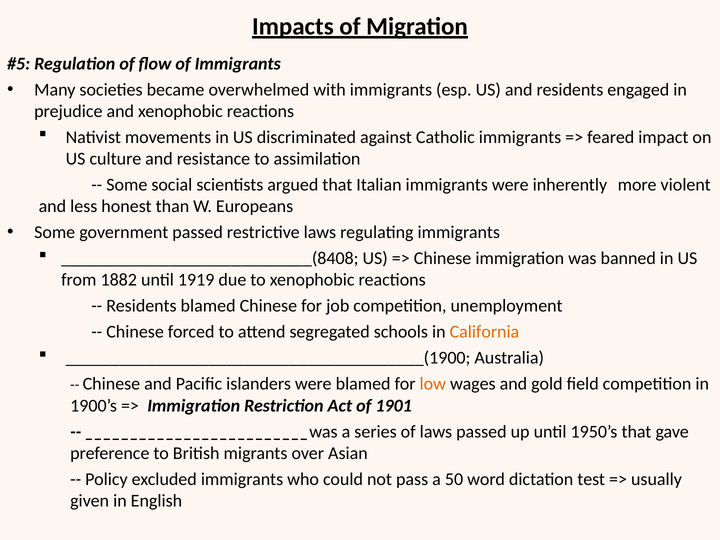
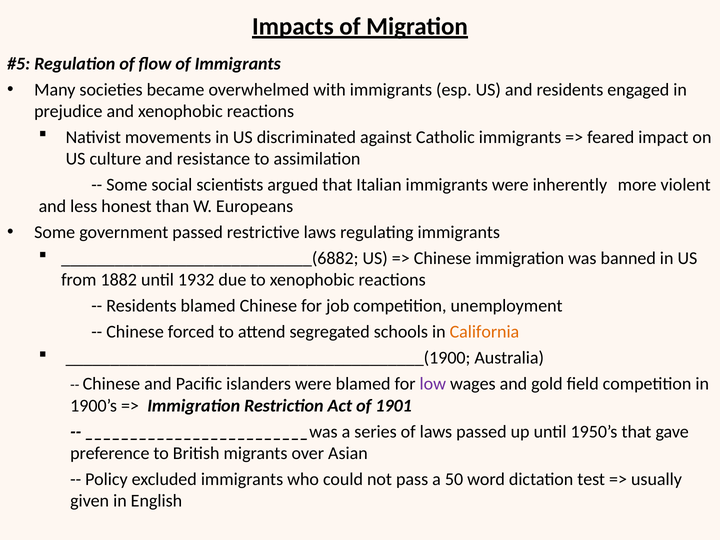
____________________________(8408: ____________________________(8408 -> ____________________________(6882 (210, 258)
1919: 1919 -> 1932 (196, 280)
low colour: orange -> purple (433, 384)
